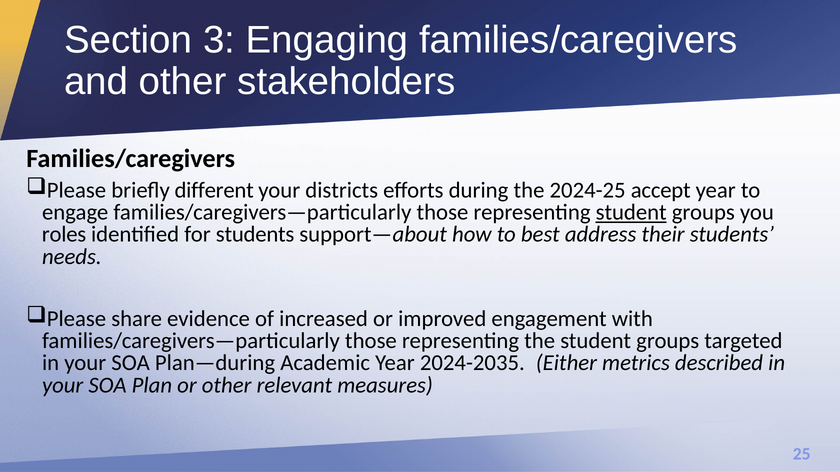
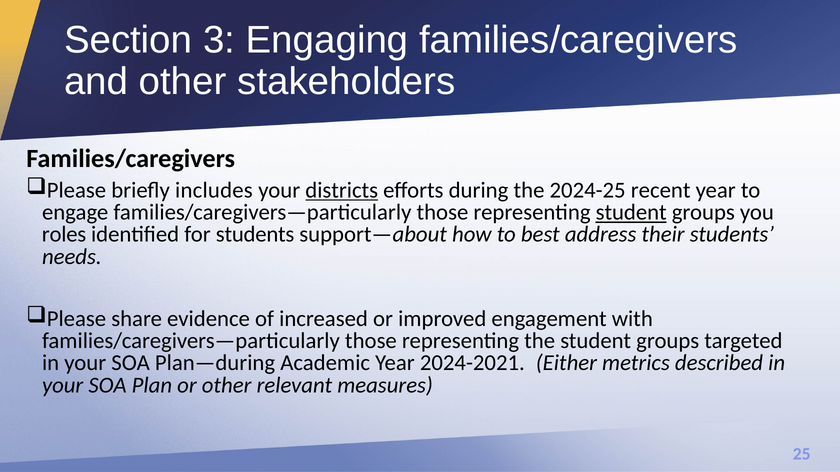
different: different -> includes (214, 190)
districts underline: none -> present (342, 190)
accept: accept -> recent (661, 190)
2024-2035: 2024-2035 -> 2024-2021 (472, 363)
